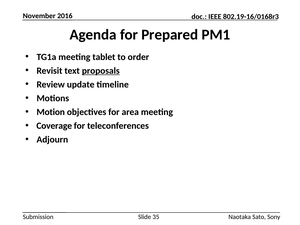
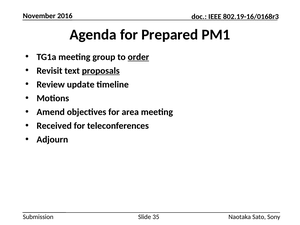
tablet: tablet -> group (104, 57)
order underline: none -> present (138, 57)
Motion: Motion -> Amend (51, 112)
Coverage: Coverage -> Received (54, 126)
